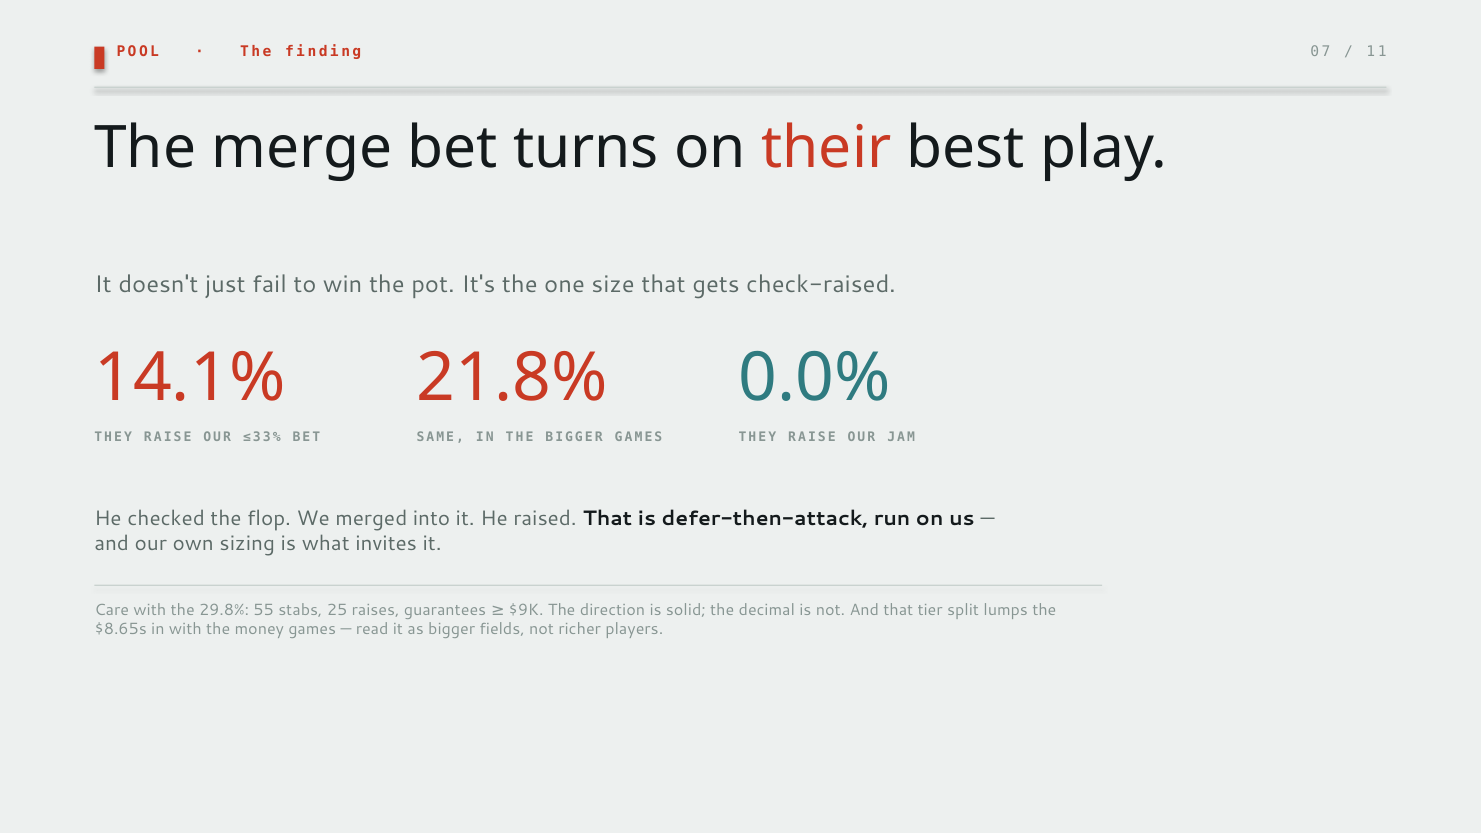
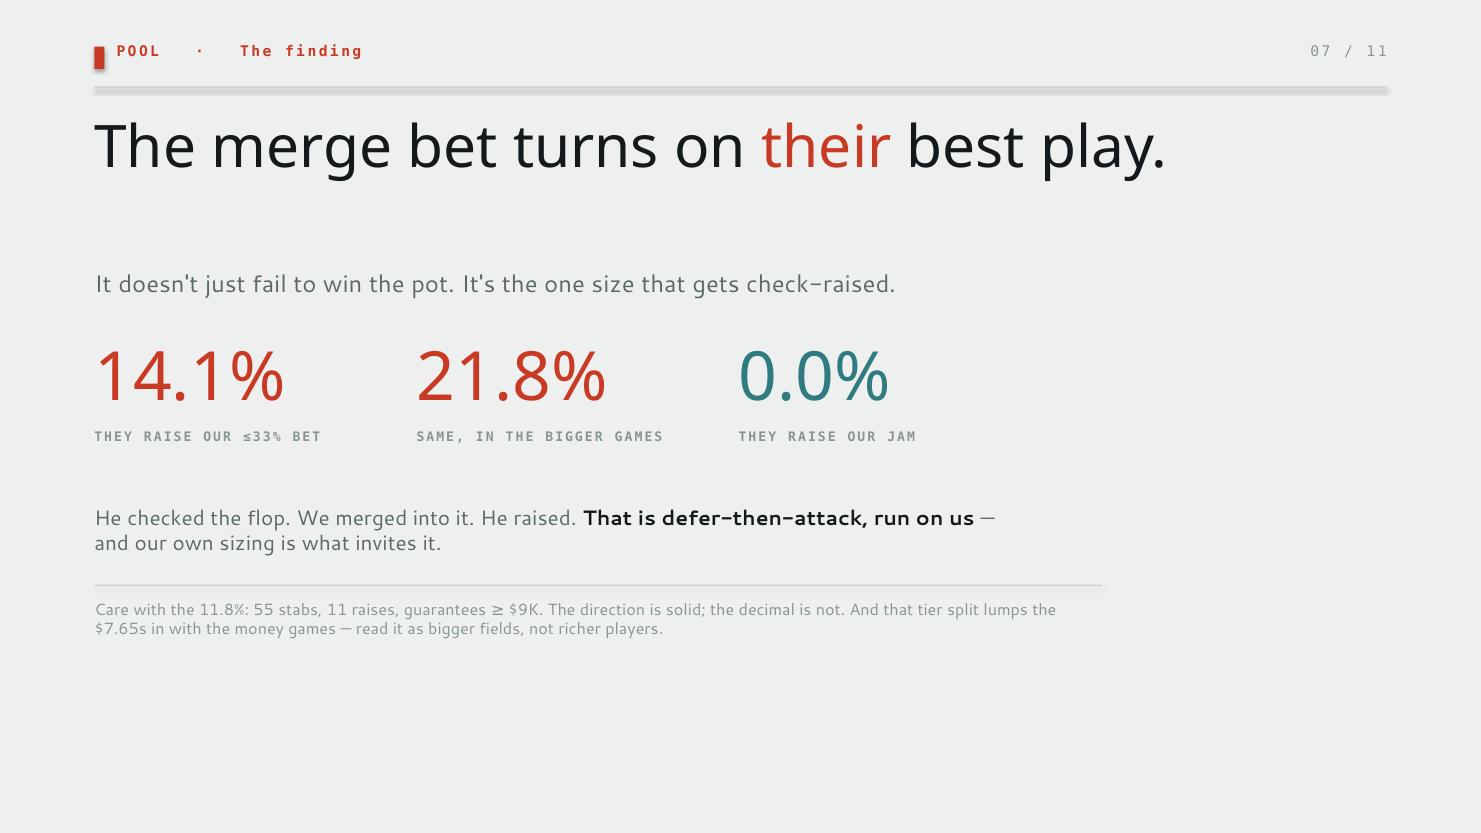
29.8%: 29.8% -> 11.8% (224, 610)
stabs 25: 25 -> 11 (337, 610)
$8.65s: $8.65s -> $7.65s (121, 629)
